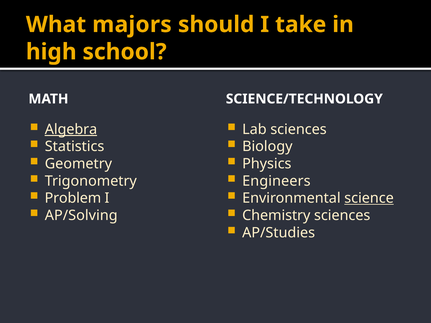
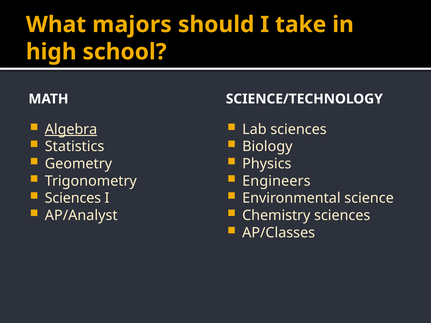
Problem: Problem -> Sciences (73, 198)
science underline: present -> none (369, 198)
AP/Solving: AP/Solving -> AP/Analyst (81, 216)
AP/Studies: AP/Studies -> AP/Classes (279, 233)
